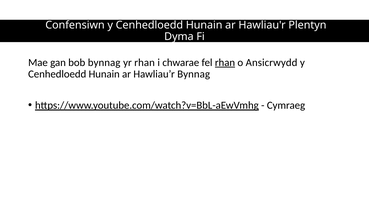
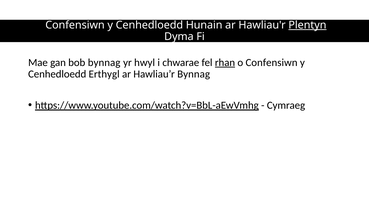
Plentyn underline: none -> present (307, 25)
yr rhan: rhan -> hwyl (145, 62)
o Ansicrwydd: Ansicrwydd -> Confensiwn (272, 62)
Hunain: Hunain -> Erthygl (104, 74)
